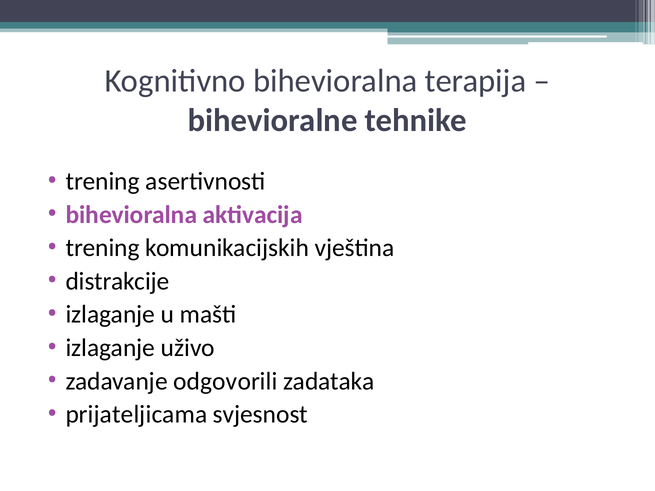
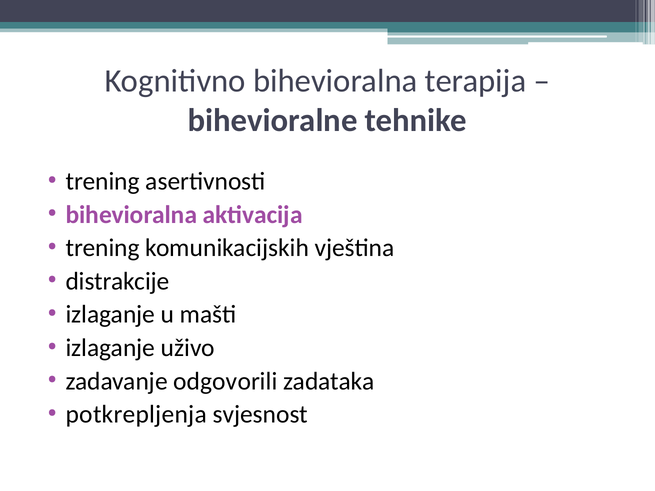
prijateljicama: prijateljicama -> potkrepljenja (136, 415)
